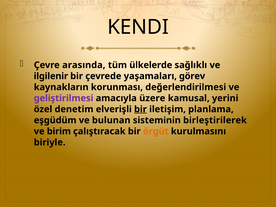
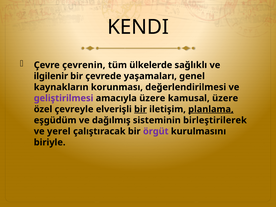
arasında: arasında -> çevrenin (84, 65)
görev: görev -> genel (192, 76)
kamusal yerini: yerini -> üzere (225, 98)
denetim: denetim -> çevreyle (74, 109)
planlama underline: none -> present (211, 109)
bulunan: bulunan -> dağılmış (111, 120)
birim: birim -> yerel (59, 131)
örgüt colour: orange -> purple (156, 131)
